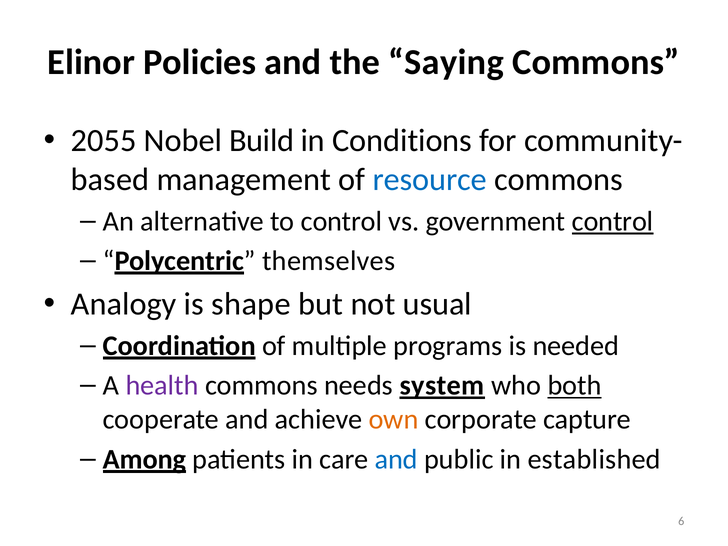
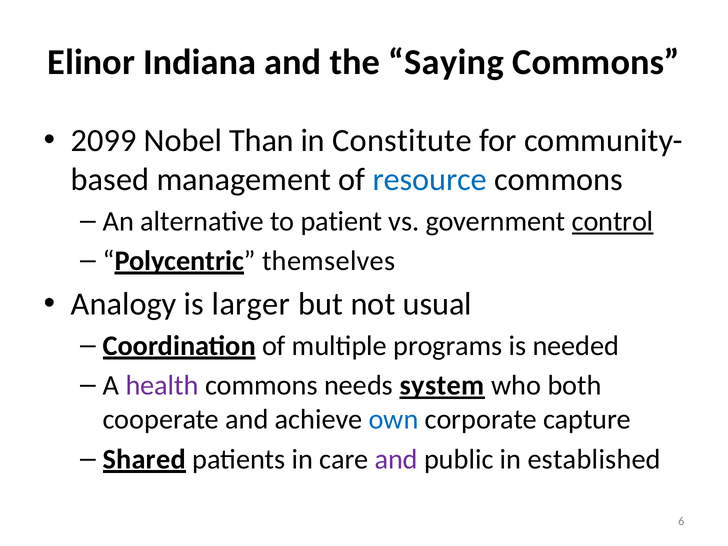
Policies: Policies -> Indiana (200, 62)
2055: 2055 -> 2099 (104, 141)
Build: Build -> Than (262, 141)
Conditions: Conditions -> Constitute (402, 141)
to control: control -> patient (341, 221)
shape: shape -> larger (251, 304)
both underline: present -> none (575, 386)
own colour: orange -> blue (394, 420)
Among: Among -> Shared (144, 459)
and colour: blue -> purple (396, 459)
